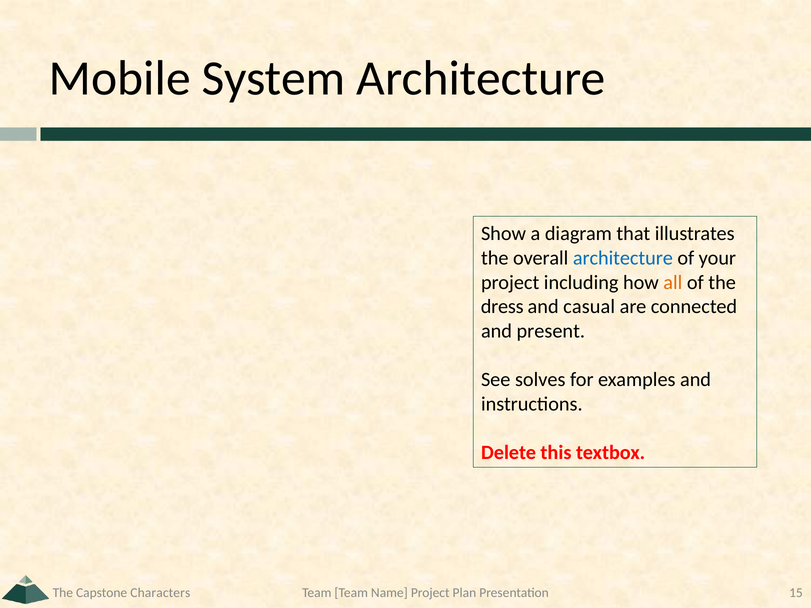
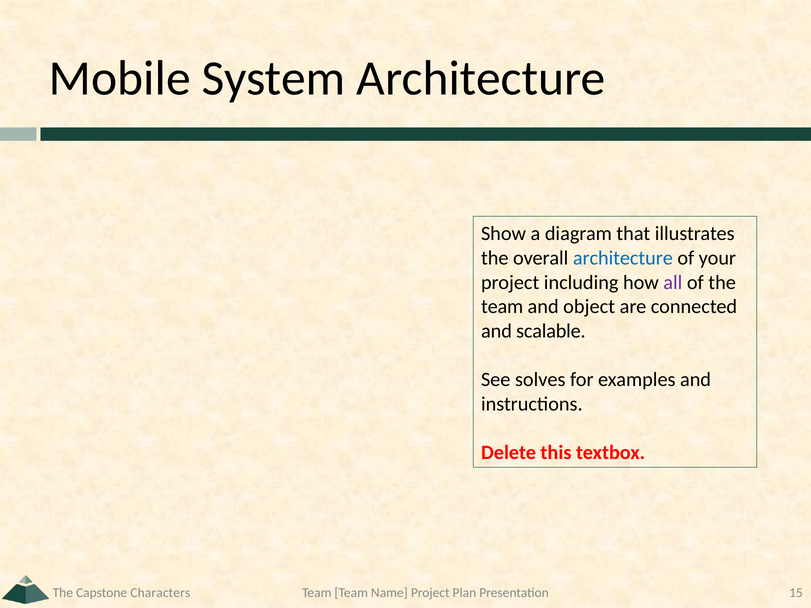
all colour: orange -> purple (673, 282)
dress: dress -> team (502, 307)
casual: casual -> object (589, 307)
present: present -> scalable (551, 331)
